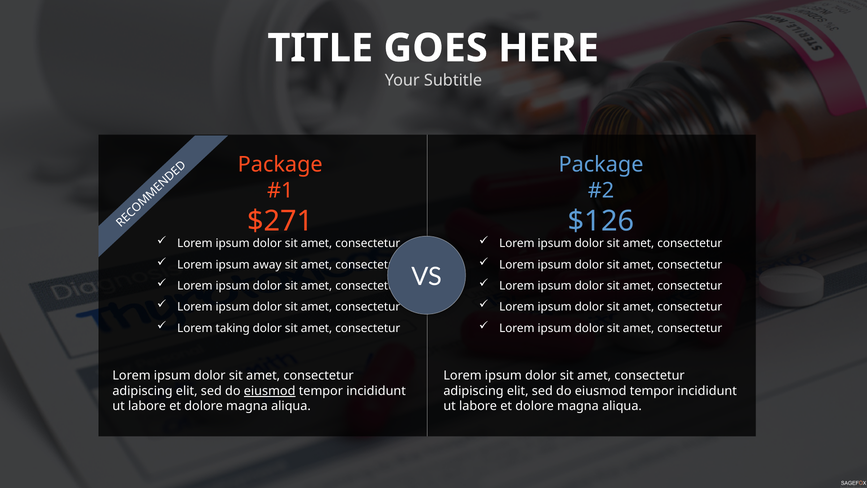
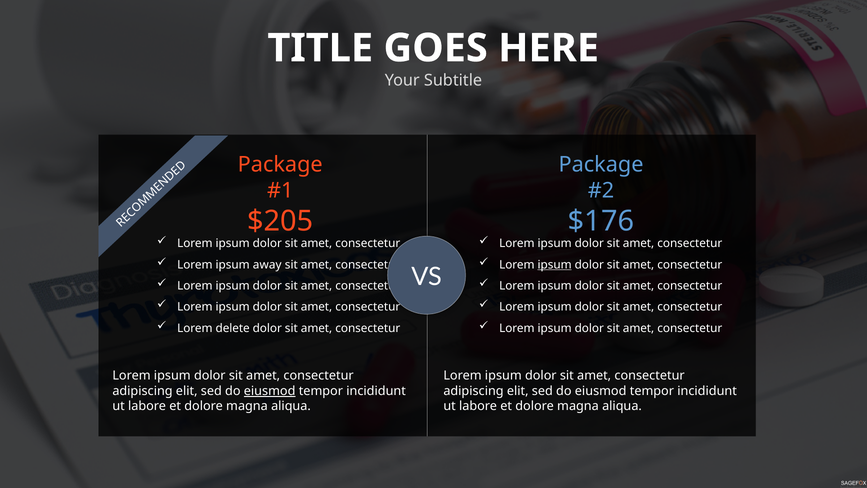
$271: $271 -> $205 (280, 221)
$126: $126 -> $176 (601, 221)
ipsum underline: none -> present (555, 265)
taking: taking -> delete (233, 328)
